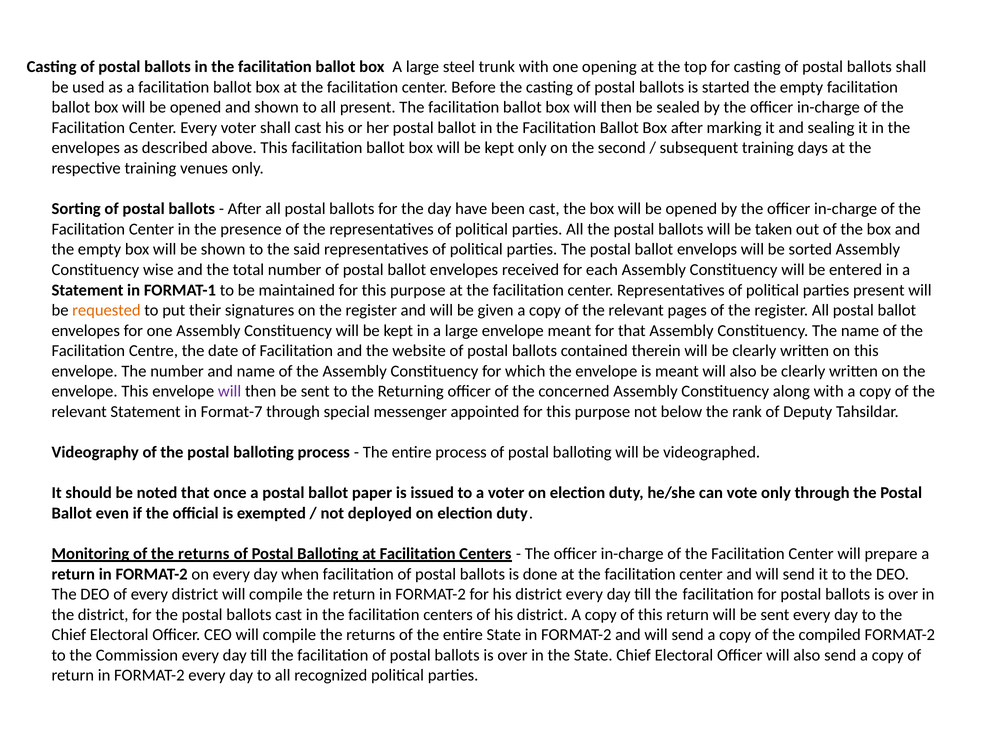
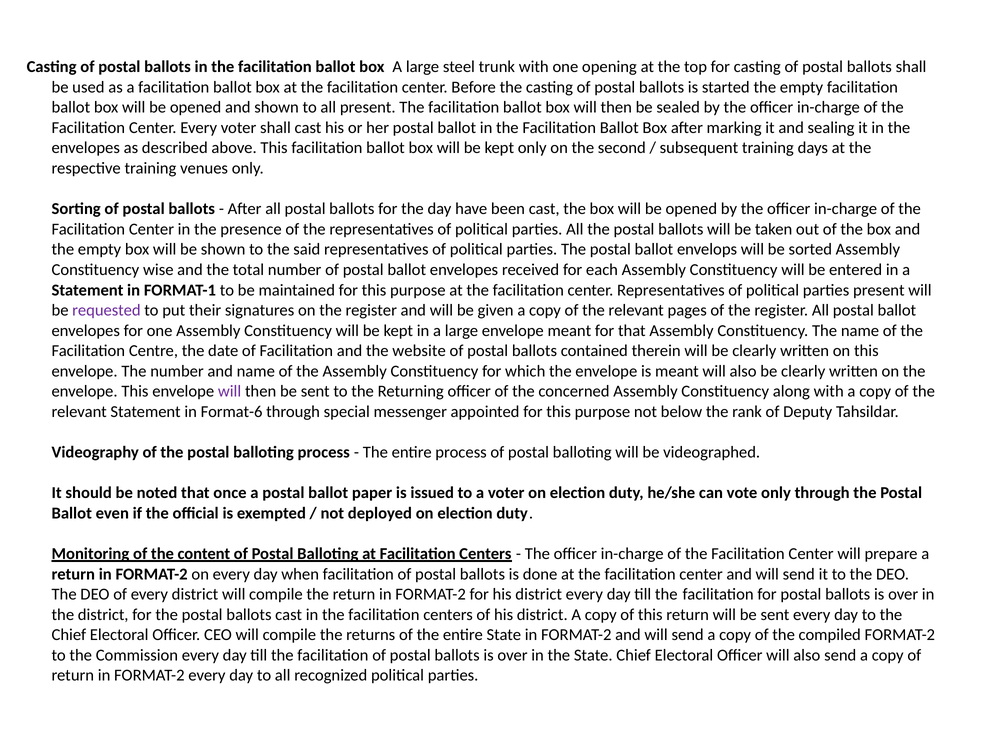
requested colour: orange -> purple (106, 310)
Format-7: Format-7 -> Format-6 (232, 412)
of the returns: returns -> content (204, 554)
